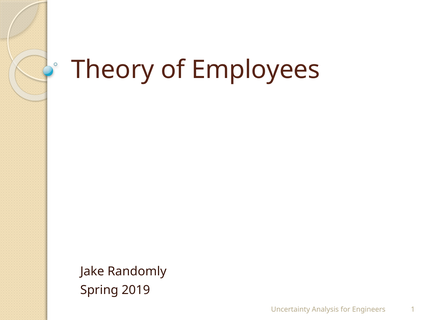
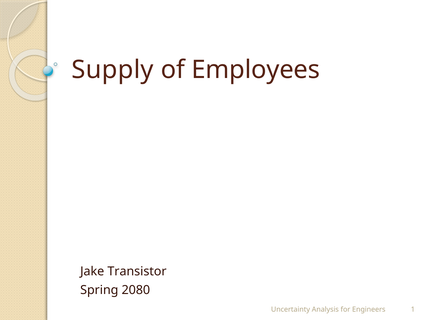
Theory: Theory -> Supply (113, 70)
Randomly: Randomly -> Transistor (137, 272)
2019: 2019 -> 2080 (136, 290)
